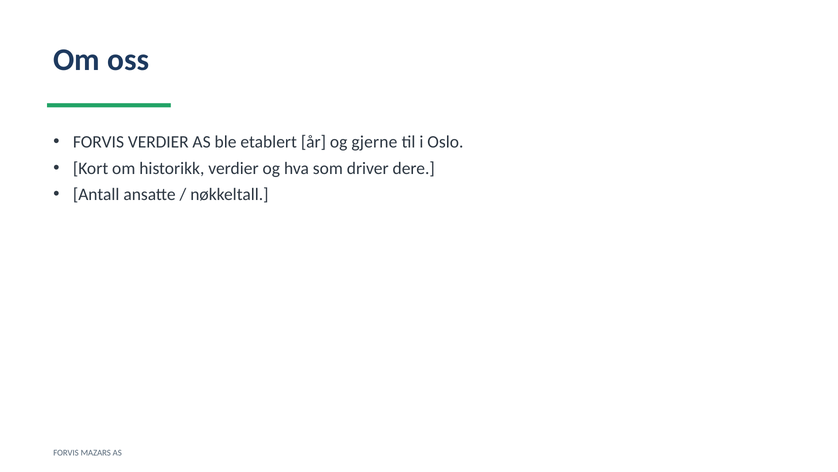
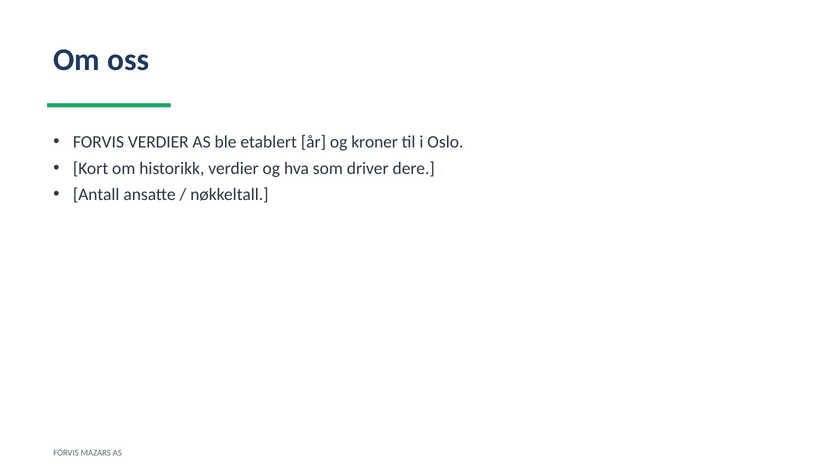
gjerne: gjerne -> kroner (375, 142)
